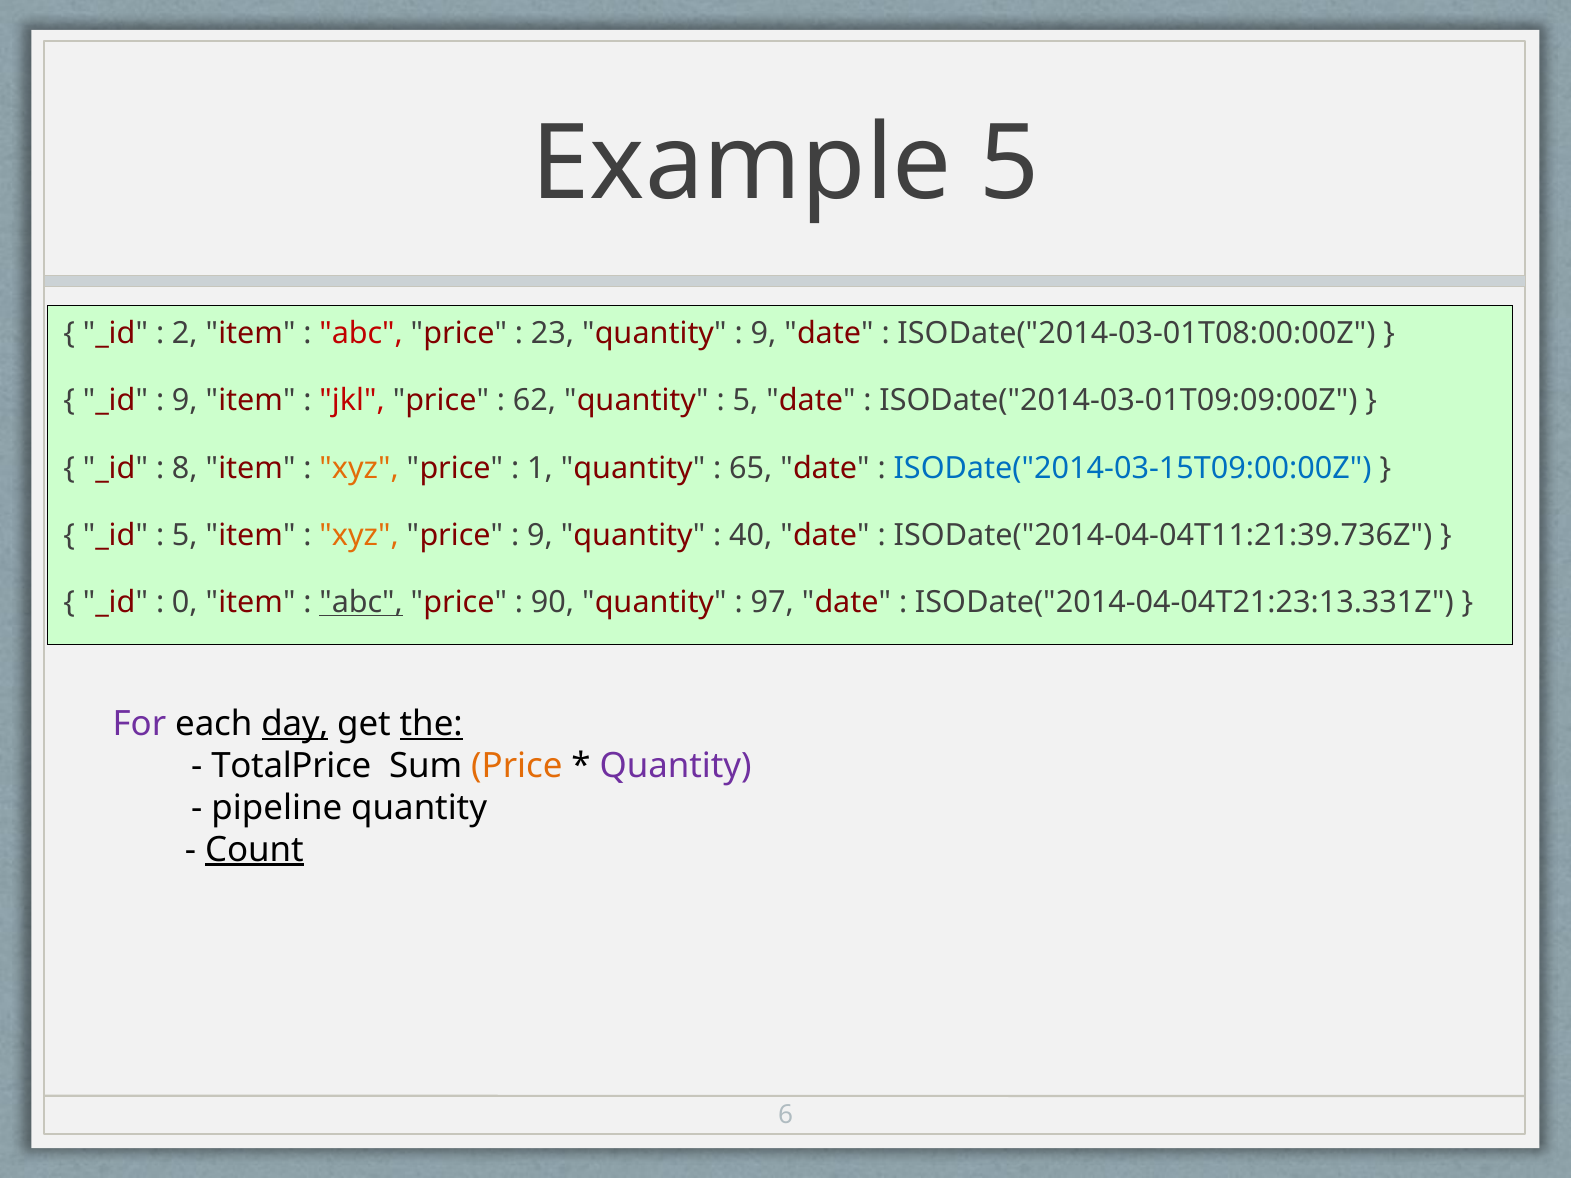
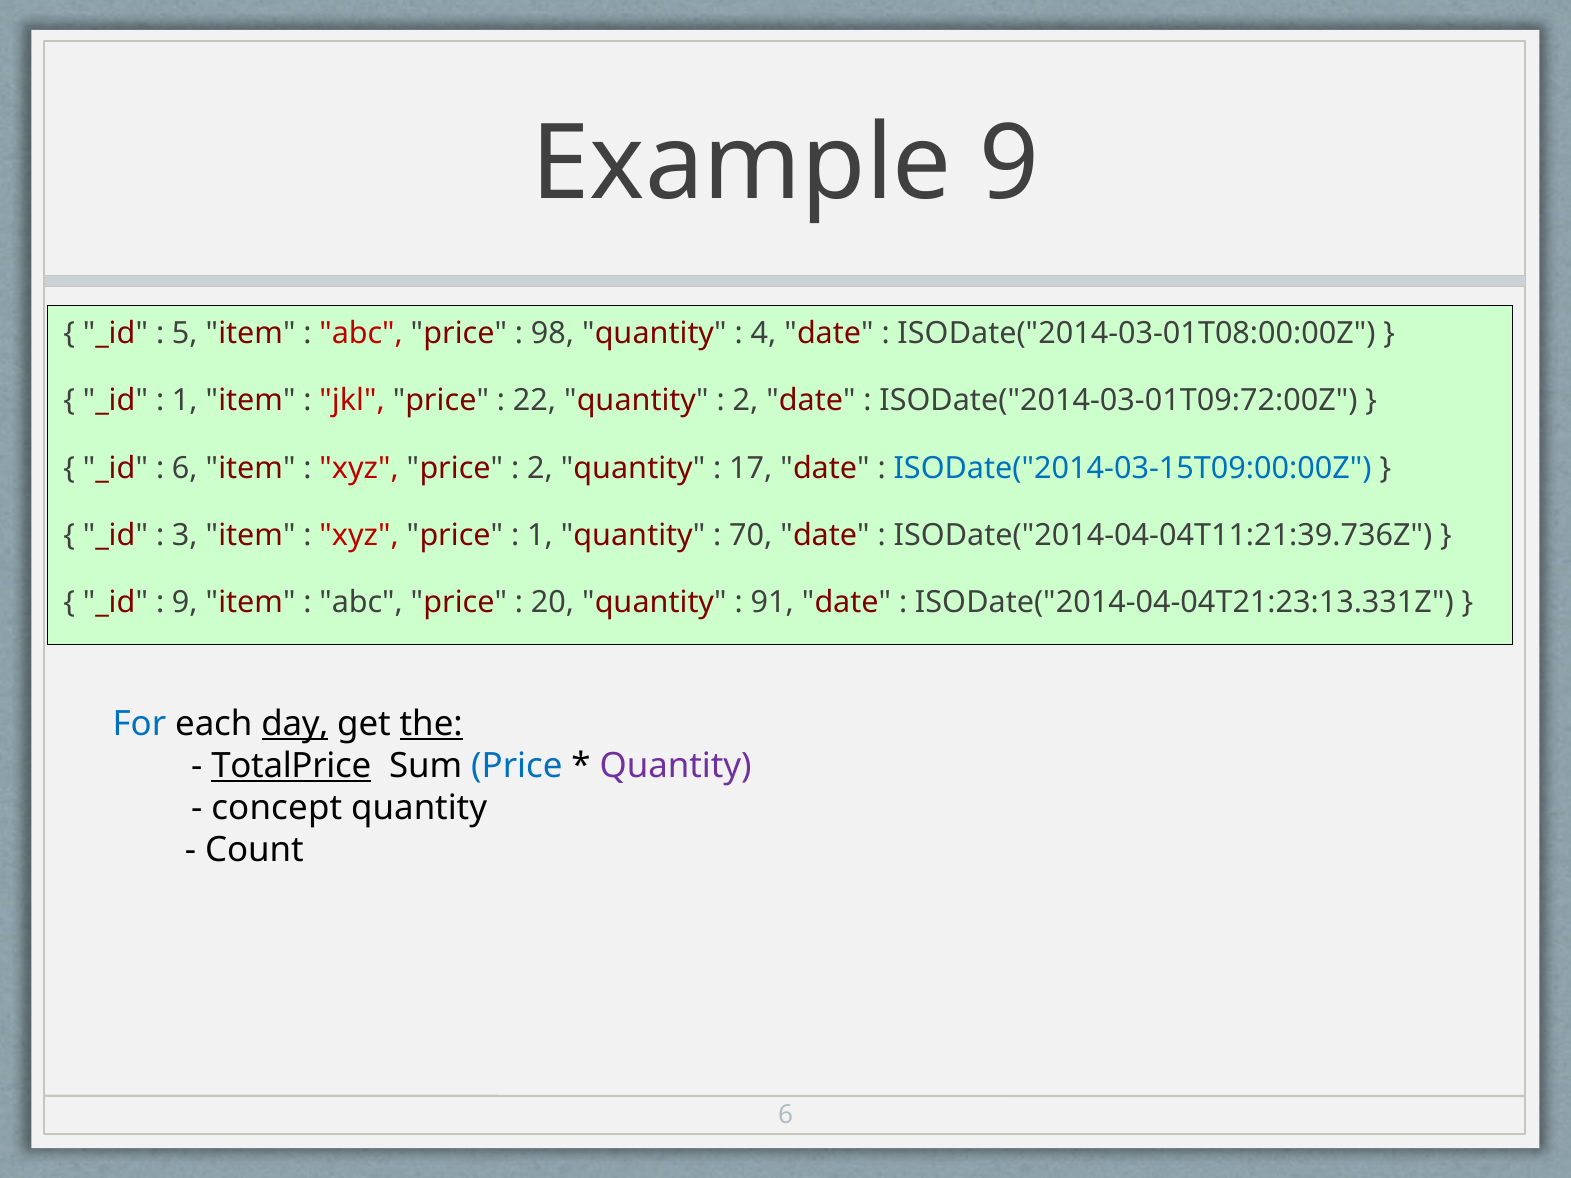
Example 5: 5 -> 9 (1009, 164)
2: 2 -> 5 (185, 334)
23: 23 -> 98 (553, 334)
9: 9 -> 4 (763, 334)
9: 9 -> 1 (185, 401)
62: 62 -> 22 (534, 401)
5: 5 -> 2 (745, 401)
ISODate("2014-03-01T09:09:00Z: ISODate("2014-03-01T09:09:00Z -> ISODate("2014-03-01T09:72:00Z (1118, 401)
8: 8 -> 6 (185, 468)
xyz colour: orange -> red (359, 468)
1: 1 -> 2 (540, 468)
65: 65 -> 17 (751, 468)
5: 5 -> 3 (185, 535)
xyz colour: orange -> red (359, 535)
9: 9 -> 1 (540, 535)
40: 40 -> 70 (751, 535)
0: 0 -> 9 (185, 602)
abc underline: present -> none (361, 602)
90: 90 -> 20 (553, 602)
97: 97 -> 91 (772, 602)
For colour: purple -> blue (139, 724)
TotalPrice underline: none -> present (291, 766)
Price colour: orange -> blue (517, 766)
pipeline: pipeline -> concept (277, 808)
Count underline: present -> none (254, 850)
